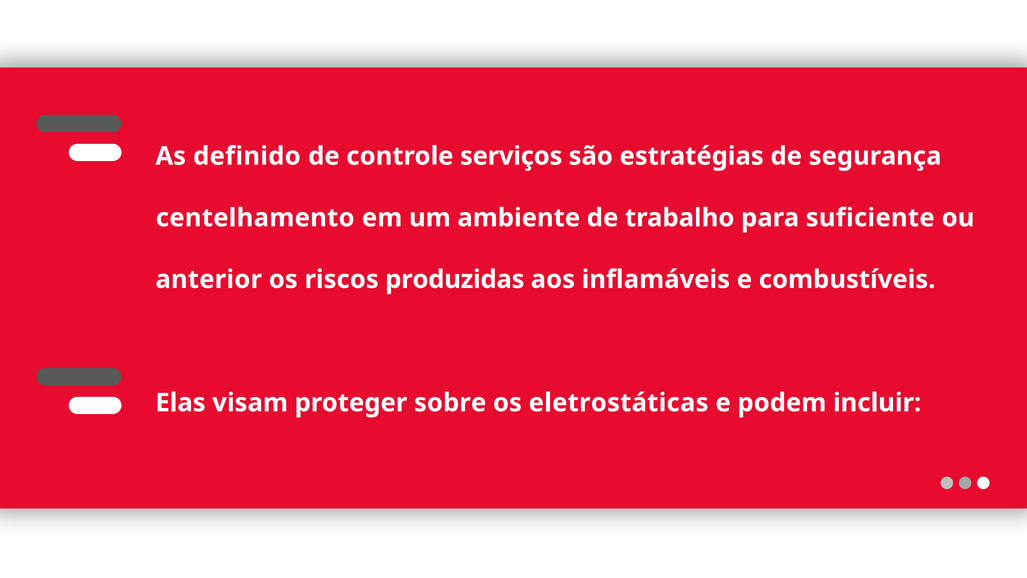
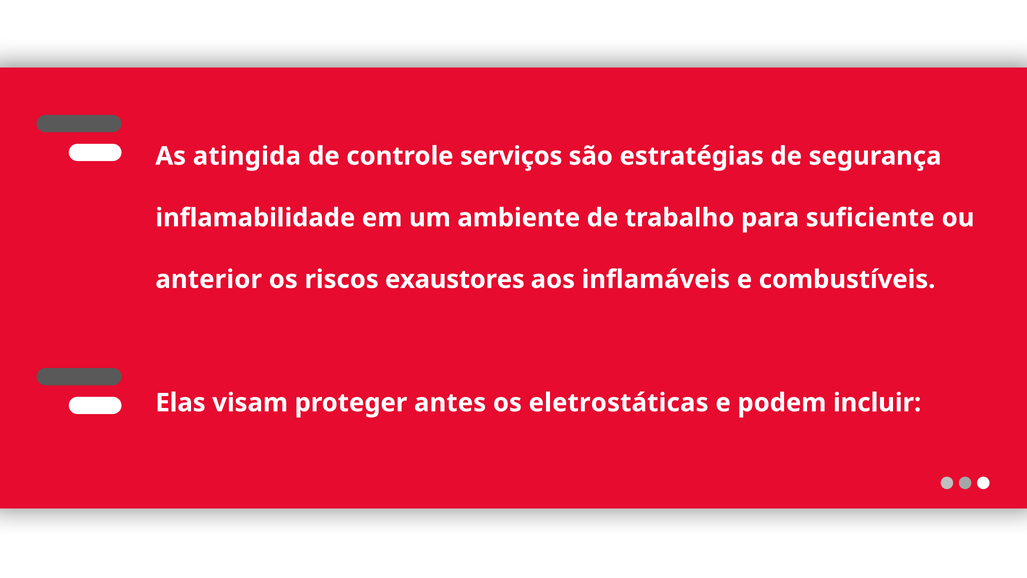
definido: definido -> atingida (247, 156)
centelhamento: centelhamento -> inflamabilidade (255, 218)
produzidas: produzidas -> exaustores (455, 279)
sobre: sobre -> antes (450, 403)
